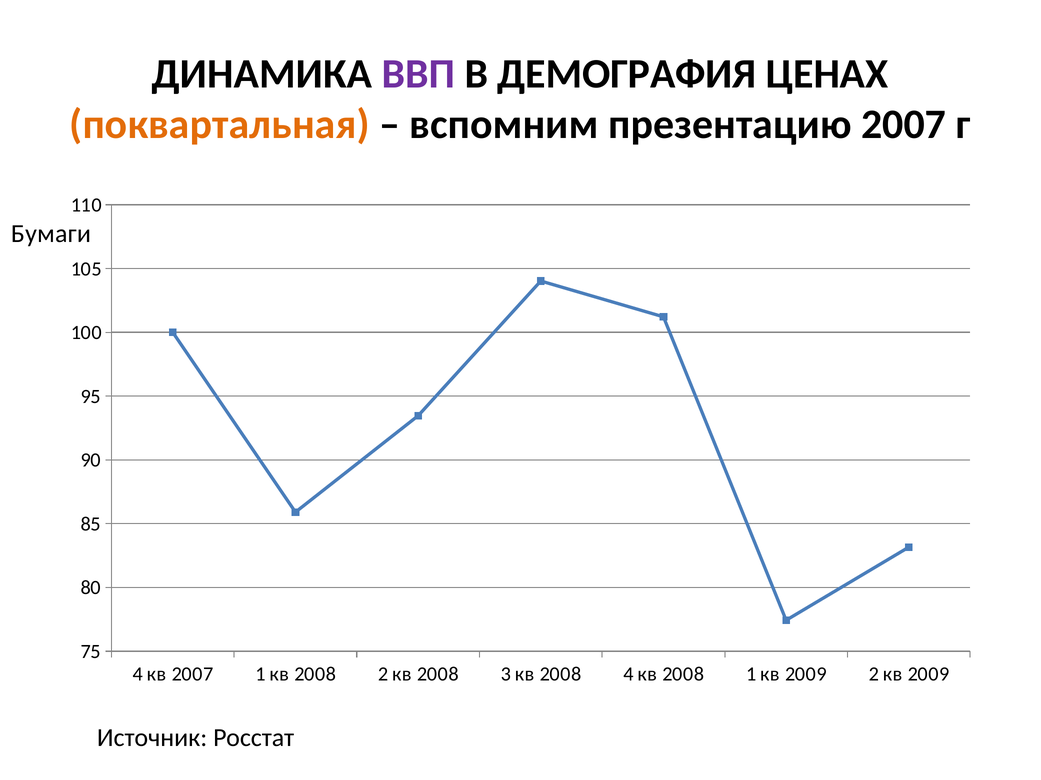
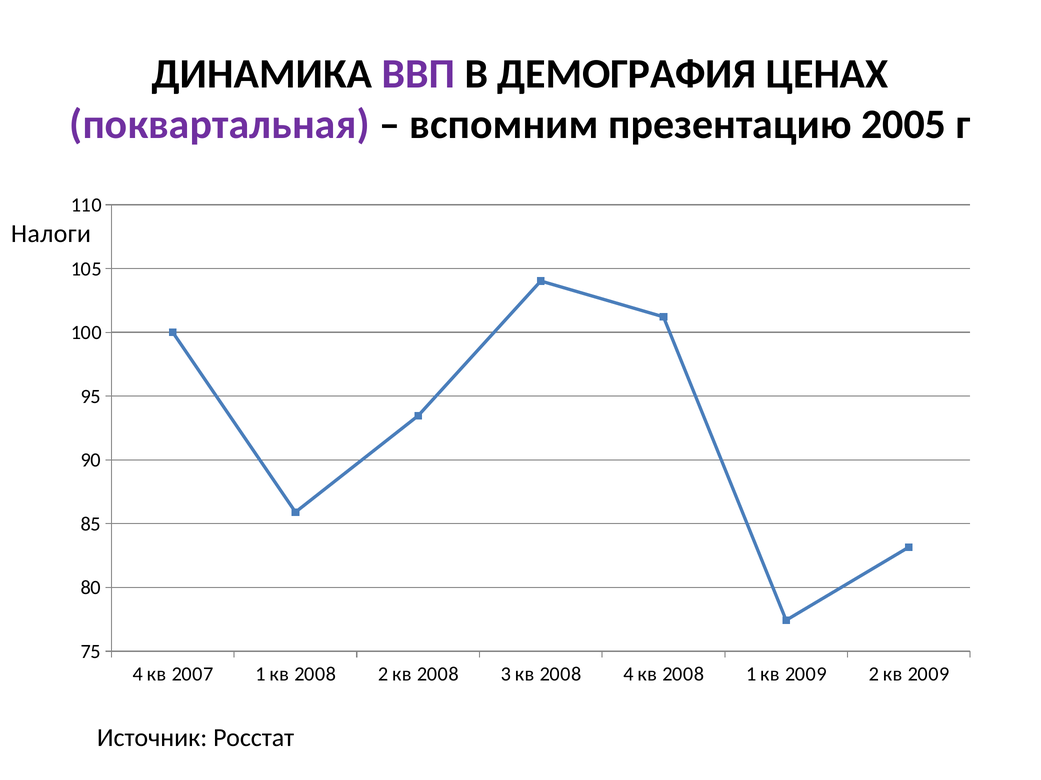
поквартальная colour: orange -> purple (220, 124)
презентацию 2007: 2007 -> 2005 (904, 124)
Бумаги: Бумаги -> Налоги (51, 234)
